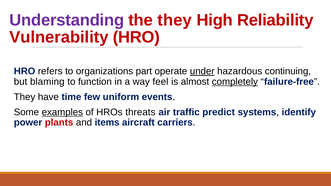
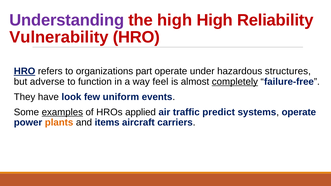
the they: they -> high (175, 20)
HRO underline: none -> present (25, 71)
under underline: present -> none (202, 71)
continuing: continuing -> structures (288, 71)
blaming: blaming -> adverse (47, 82)
time: time -> look (71, 97)
threats: threats -> applied (141, 112)
systems identify: identify -> operate (299, 112)
plants colour: red -> orange (59, 123)
